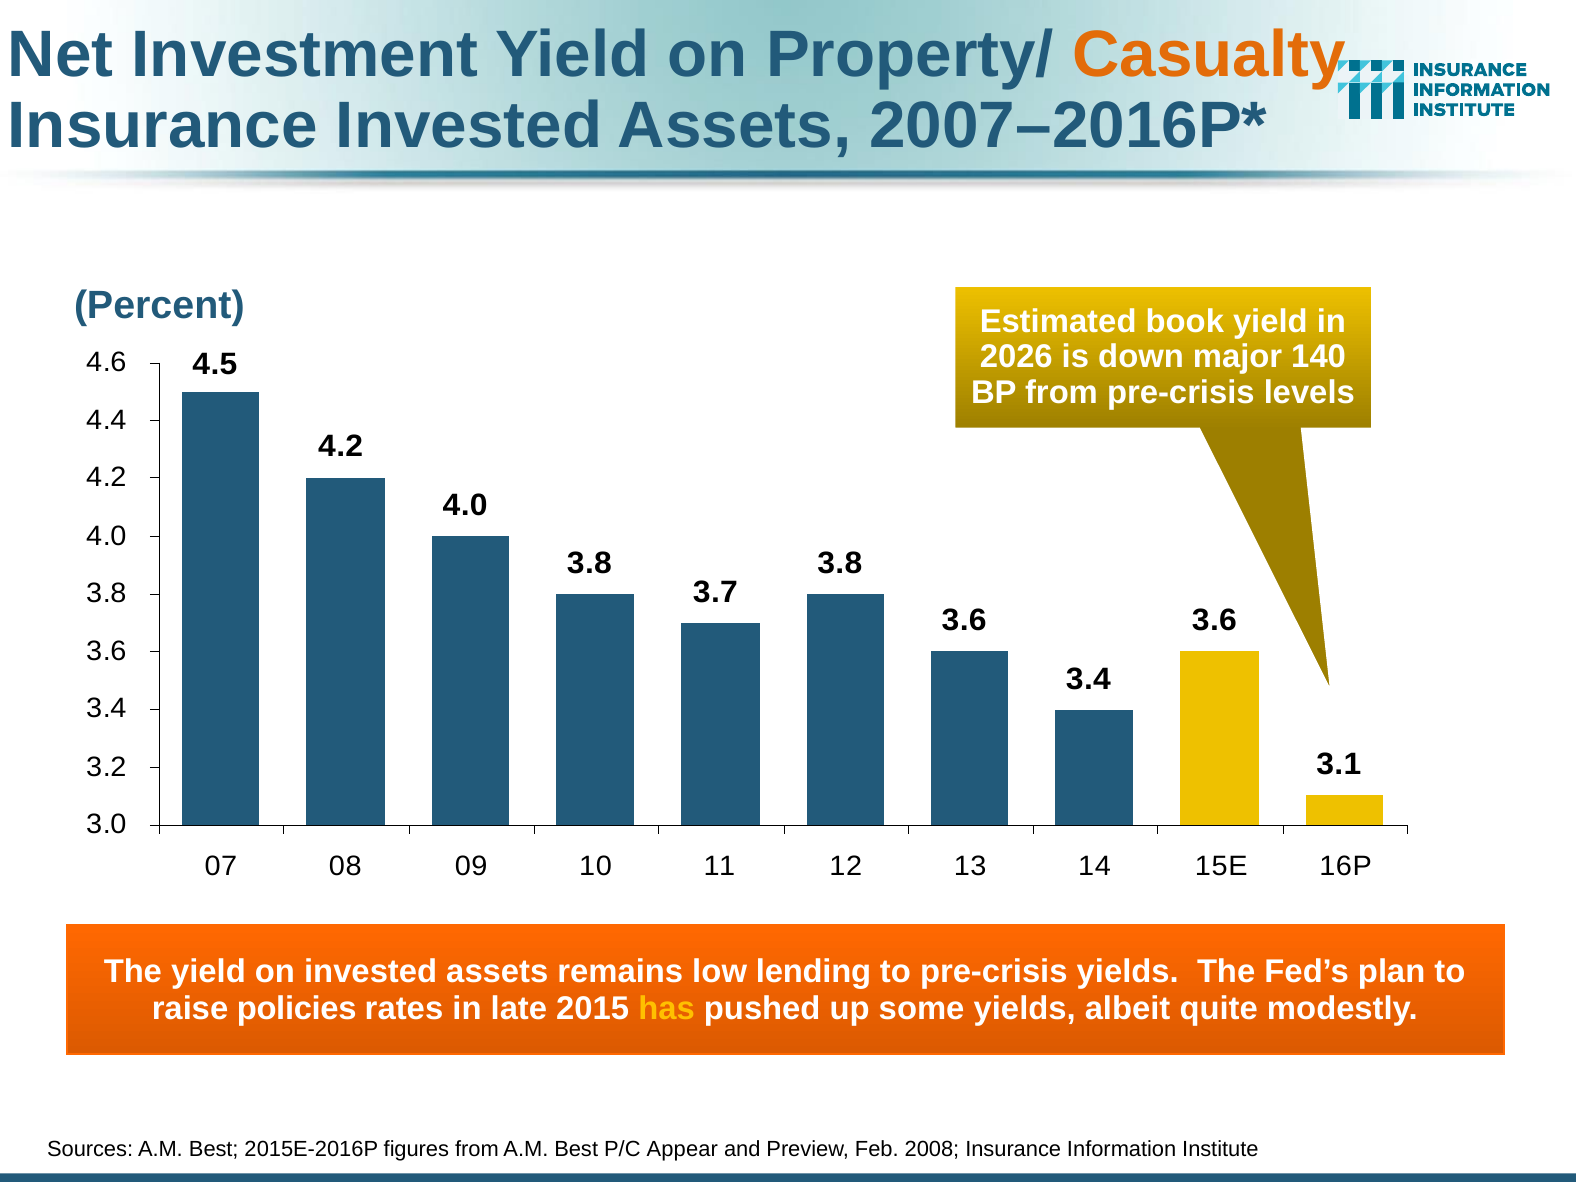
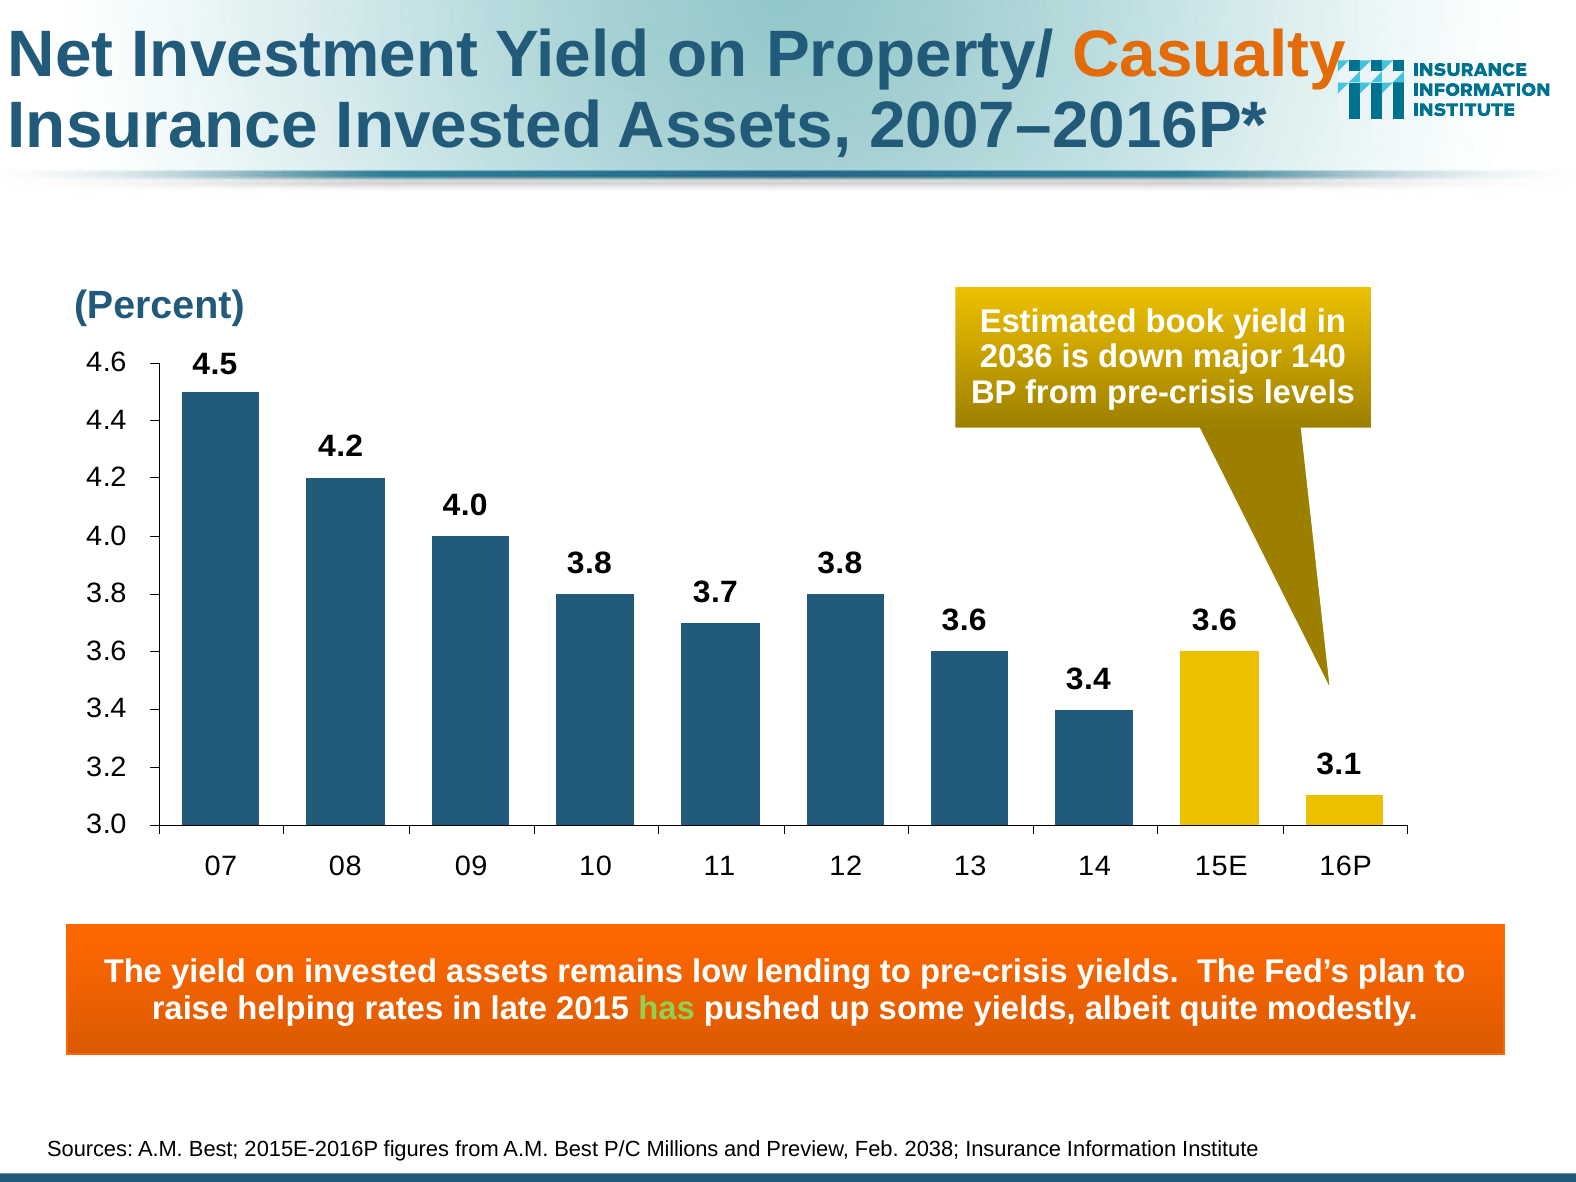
2026: 2026 -> 2036 (1016, 357)
policies: policies -> helping (296, 1009)
has colour: yellow -> light green (667, 1009)
Appear: Appear -> Millions (682, 1150)
2008: 2008 -> 2038 (932, 1150)
